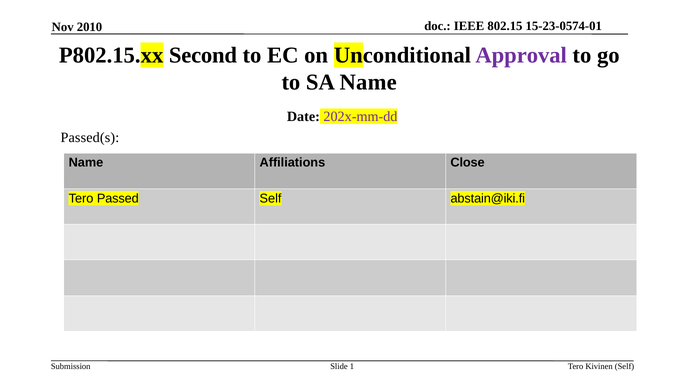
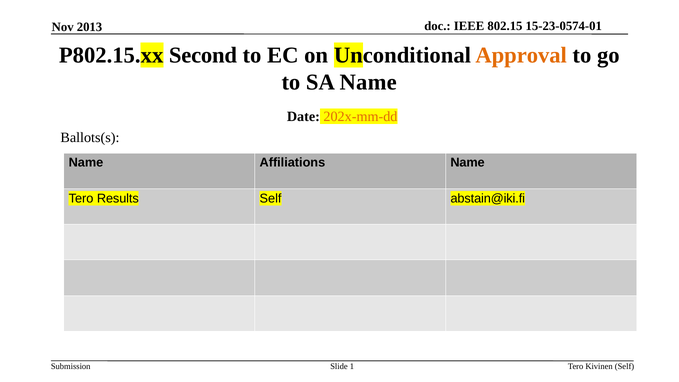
2010: 2010 -> 2013 (89, 27)
Approval colour: purple -> orange (521, 55)
202x-mm-dd colour: purple -> orange (360, 116)
Passed(s: Passed(s -> Ballots(s (90, 138)
Affiliations Close: Close -> Name (468, 163)
Passed: Passed -> Results (118, 198)
